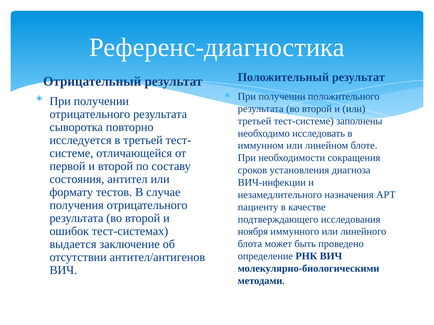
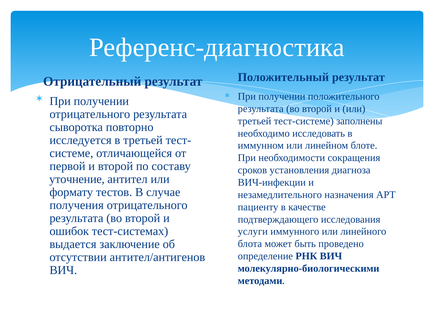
состояния: состояния -> уточнение (77, 179)
ноября: ноября -> услуги (253, 232)
